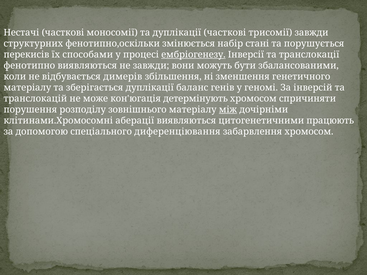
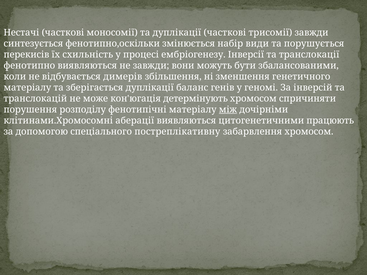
структурних: структурних -> синтезується (33, 44)
стані: стані -> види (257, 44)
способами: способами -> схильність (88, 55)
ембріогенезу underline: present -> none (193, 55)
зовнішнього: зовнішнього -> фенотипічні (137, 110)
диференціювання: диференціювання -> постреплікативну (177, 132)
